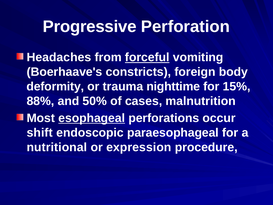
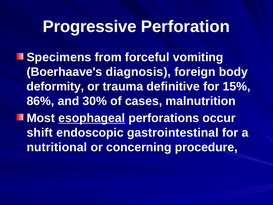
Headaches: Headaches -> Specimens (59, 57)
forceful underline: present -> none (147, 57)
constricts: constricts -> diagnosis (138, 72)
nighttime: nighttime -> definitive (173, 86)
88%: 88% -> 86% (40, 101)
50%: 50% -> 30% (95, 101)
paraesophageal: paraesophageal -> gastrointestinal (173, 133)
expression: expression -> concerning (139, 147)
